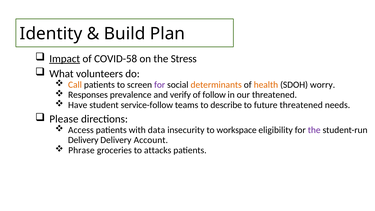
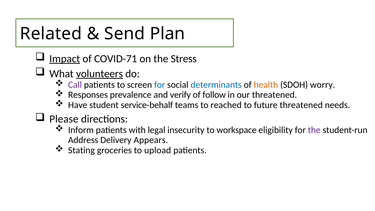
Identity: Identity -> Related (51, 34)
Build: Build -> Send (125, 34)
COVID-58: COVID-58 -> COVID-71 (116, 59)
volunteers underline: none -> present (100, 74)
Call colour: orange -> purple (75, 85)
for colour: purple -> blue (160, 85)
determinants colour: orange -> blue (216, 85)
service-follow: service-follow -> service-behalf (147, 105)
describe: describe -> reached (226, 105)
Access: Access -> Inform (81, 130)
data: data -> legal (157, 130)
Delivery: Delivery -> Address (83, 140)
Account: Account -> Appears (151, 140)
Phrase: Phrase -> Stating (81, 150)
attacks: attacks -> upload (158, 150)
